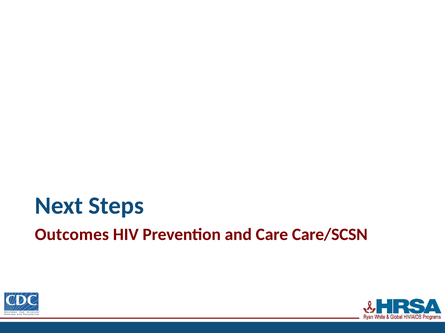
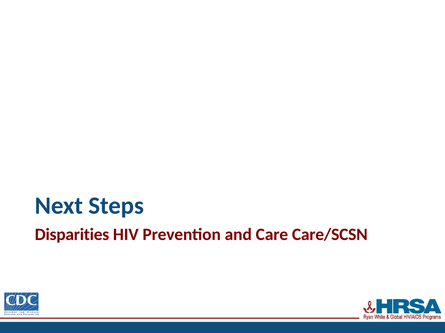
Outcomes: Outcomes -> Disparities (72, 235)
